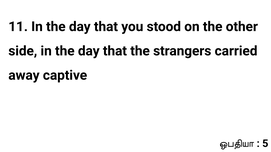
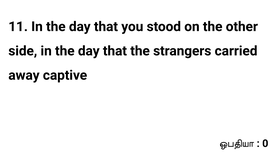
5: 5 -> 0 (265, 144)
